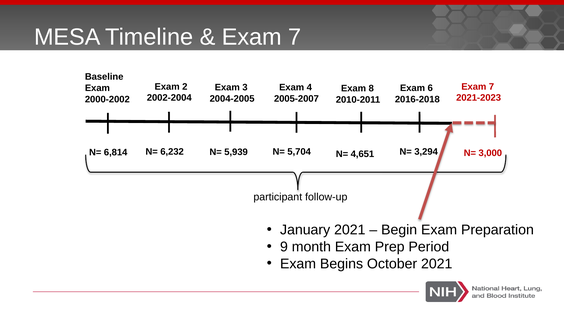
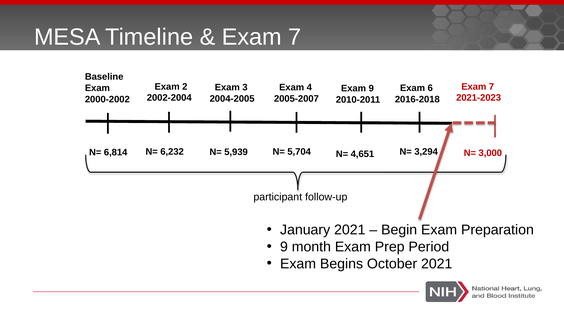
Exam 8: 8 -> 9 (371, 89)
